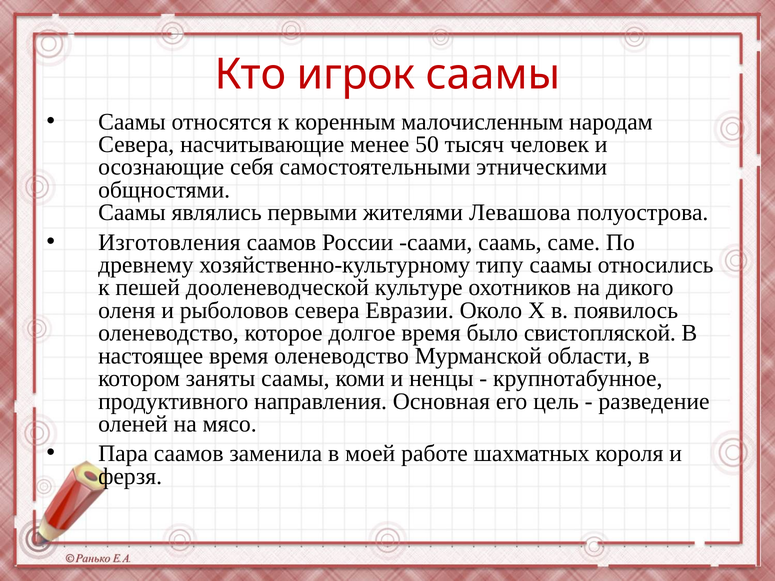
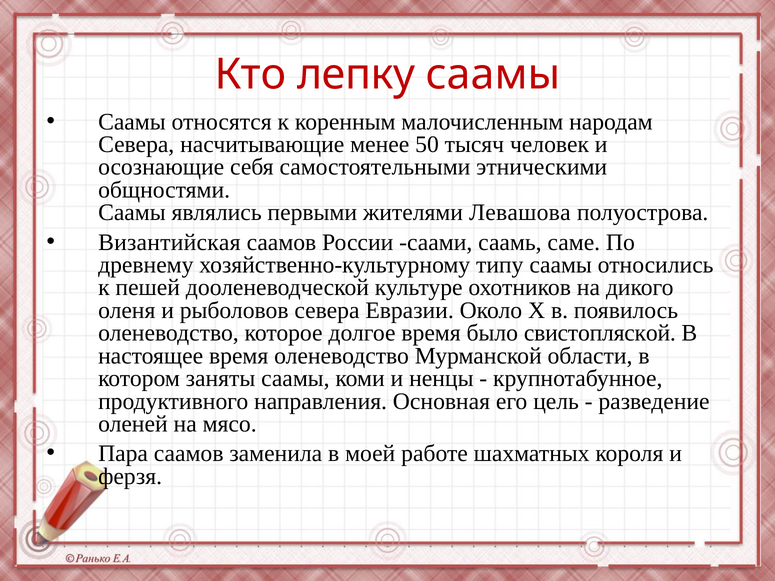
игрок: игрок -> лепку (356, 75)
Изготовления: Изготовления -> Византийская (169, 242)
